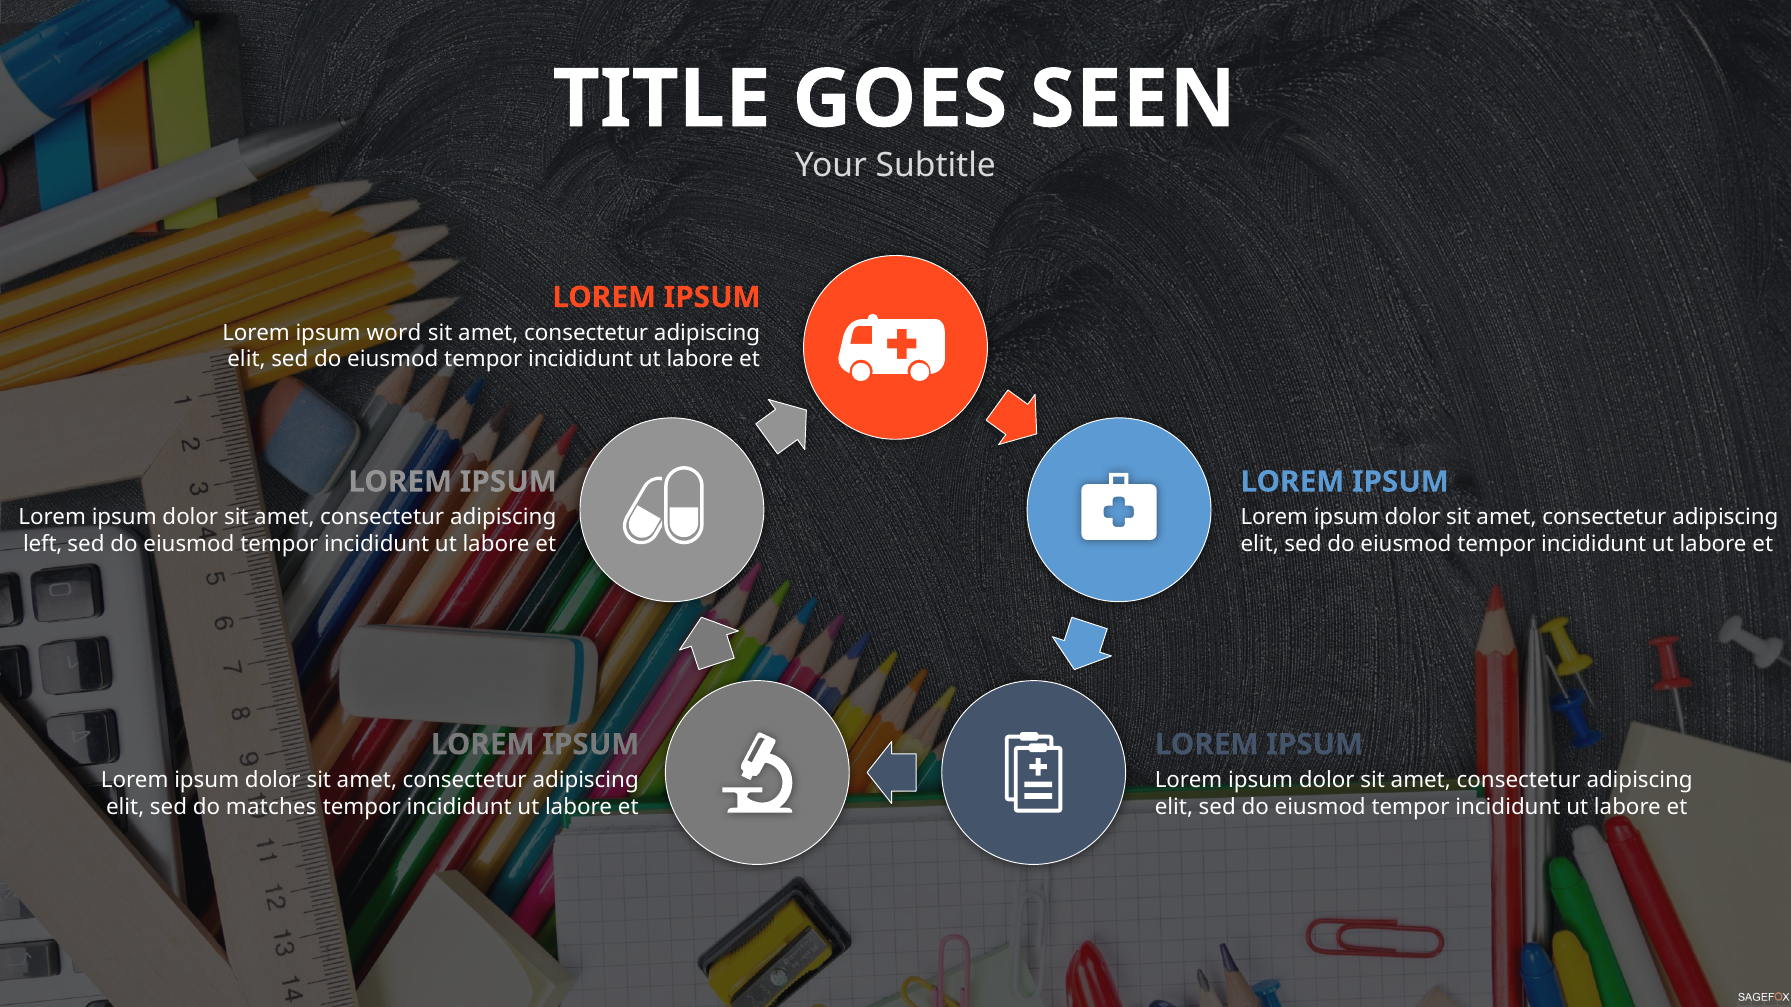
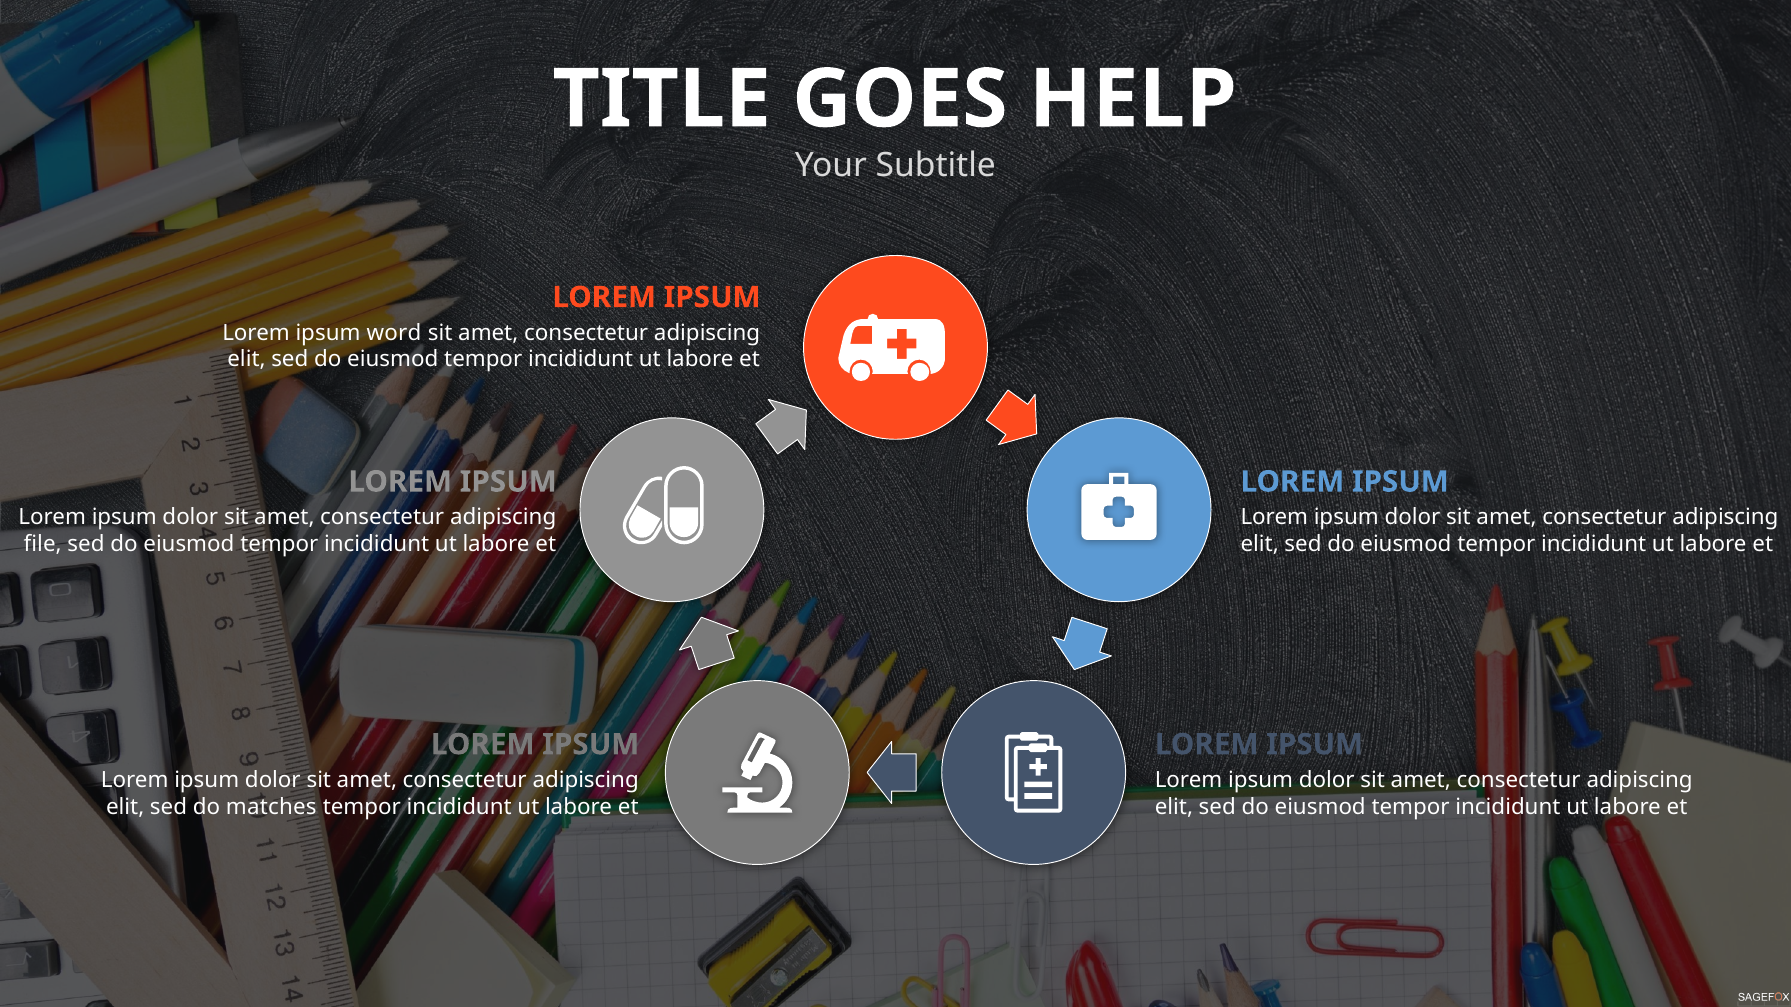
SEEN: SEEN -> HELP (1133, 99)
left: left -> file (43, 544)
